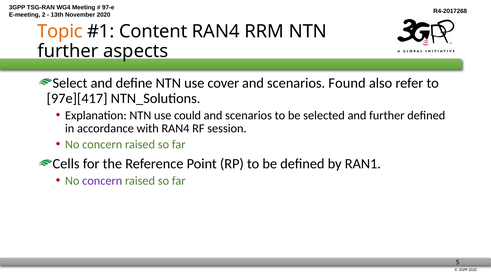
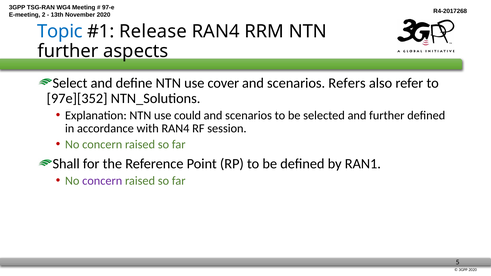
Topic colour: orange -> blue (60, 31)
Content: Content -> Release (153, 31)
Found: Found -> Refers (347, 83)
97e][417: 97e][417 -> 97e][352 (77, 98)
Cells: Cells -> Shall (66, 164)
